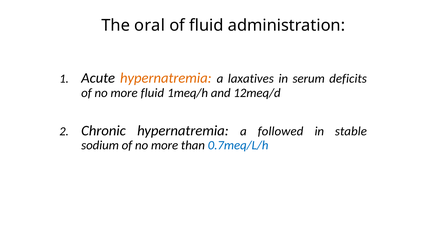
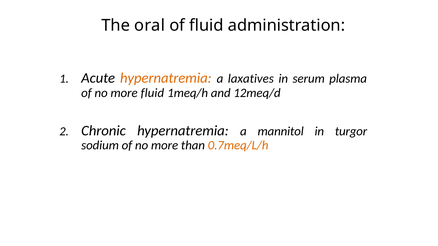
deficits: deficits -> plasma (348, 79)
followed: followed -> mannitol (281, 131)
stable: stable -> turgor (351, 131)
0.7meq/L/h colour: blue -> orange (238, 146)
